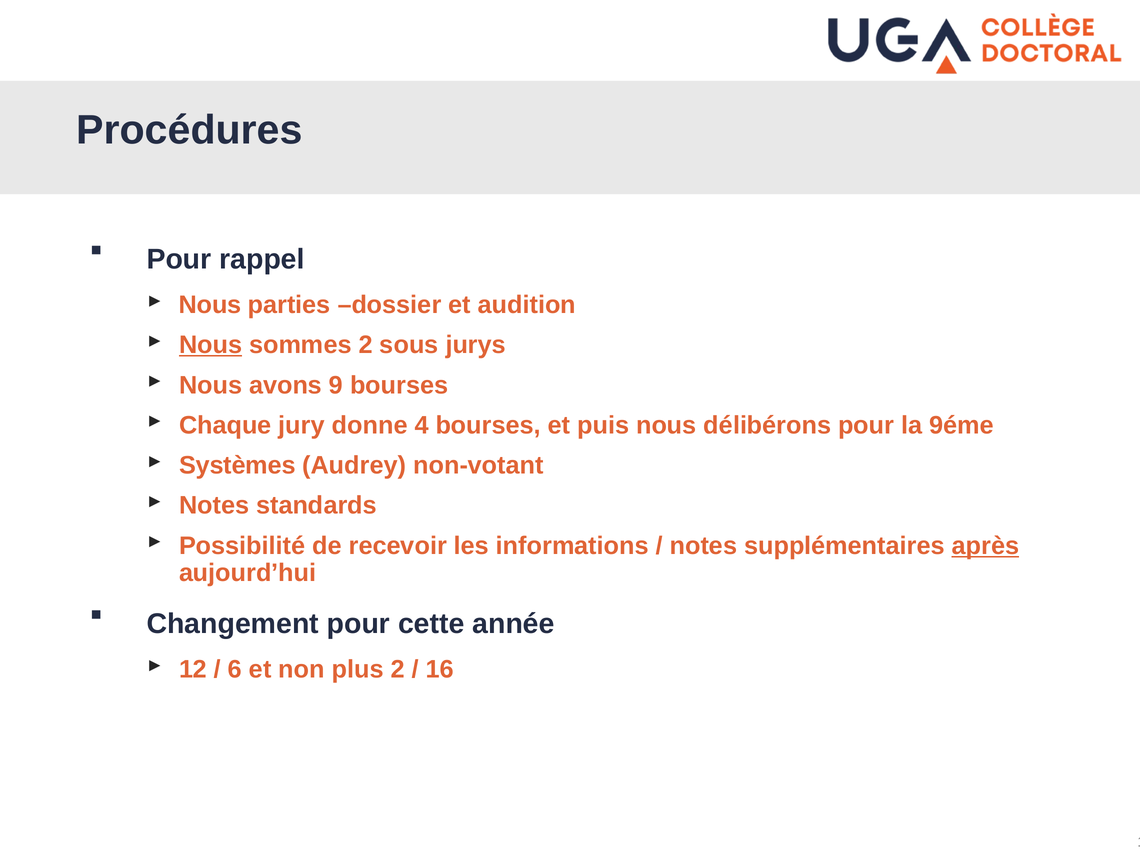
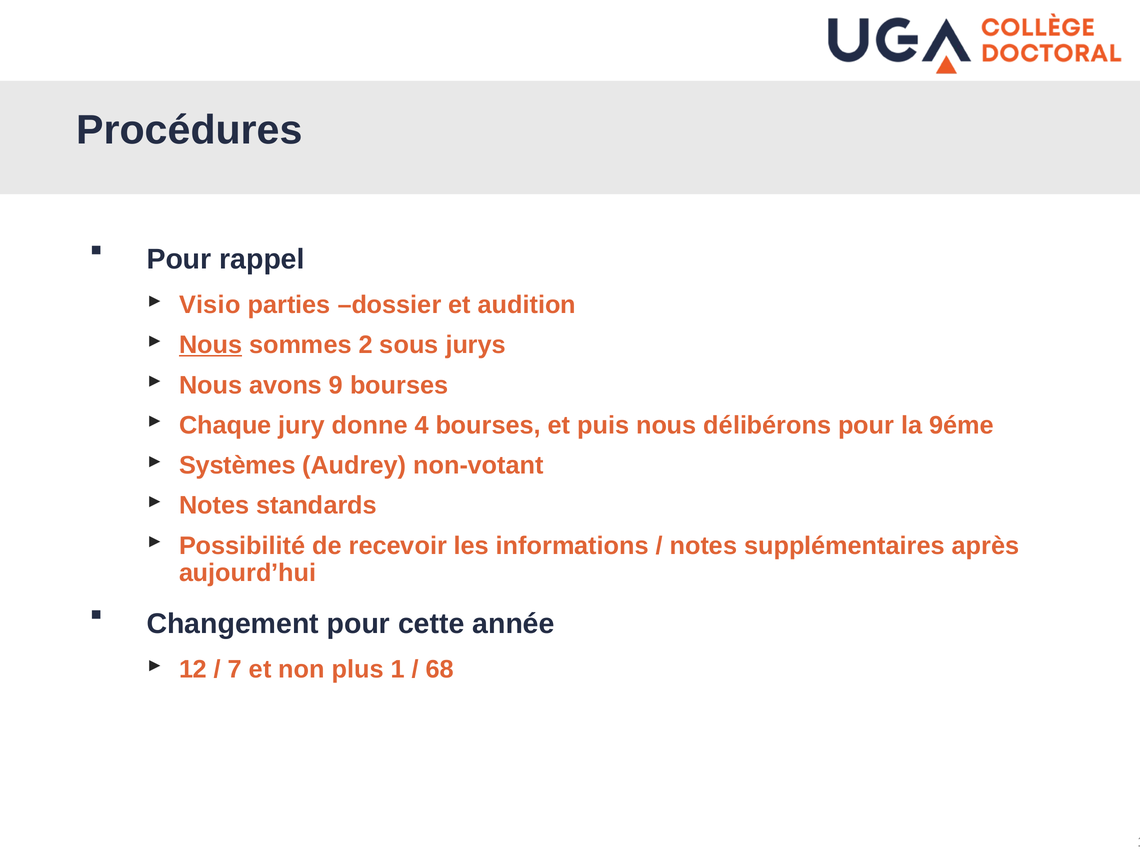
Nous: Nous -> Visio (210, 305)
après underline: present -> none (985, 546)
6: 6 -> 7 (235, 670)
plus 2: 2 -> 1 (398, 670)
16: 16 -> 68 (440, 670)
